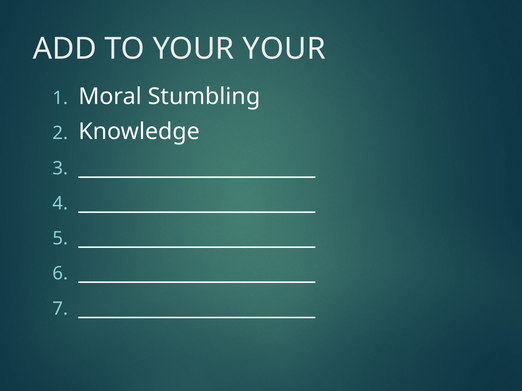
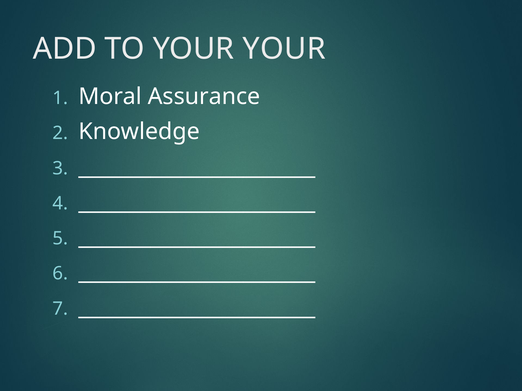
Stumbling: Stumbling -> Assurance (204, 97)
